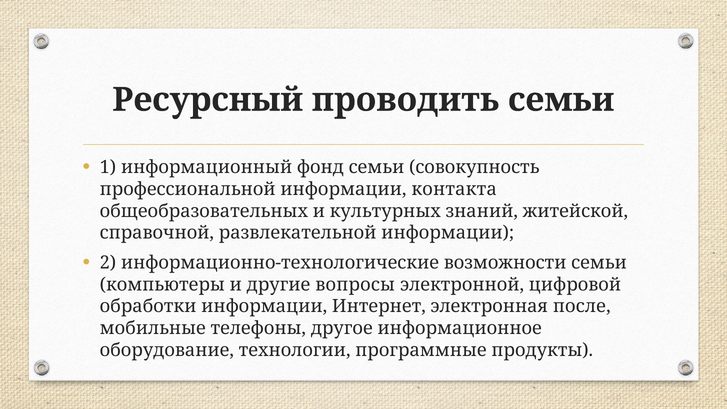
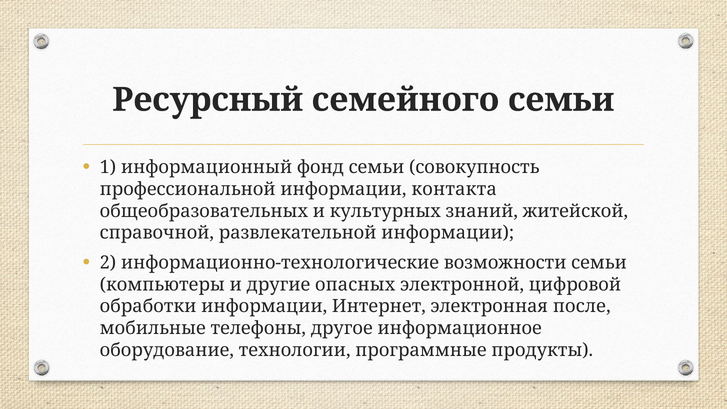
проводить: проводить -> семейного (405, 100)
вопросы: вопросы -> опасных (355, 285)
